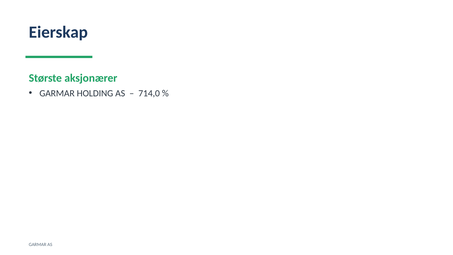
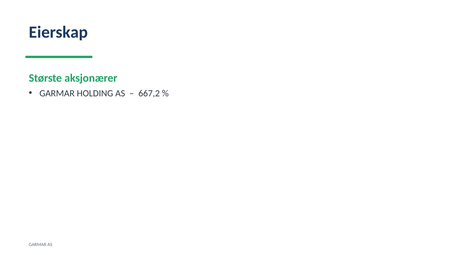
714,0: 714,0 -> 667,2 (149, 93)
